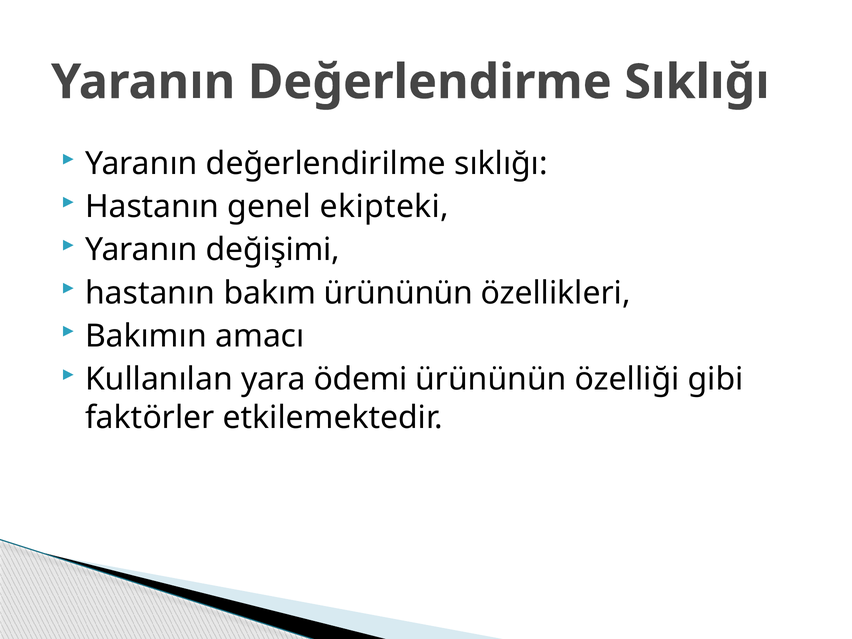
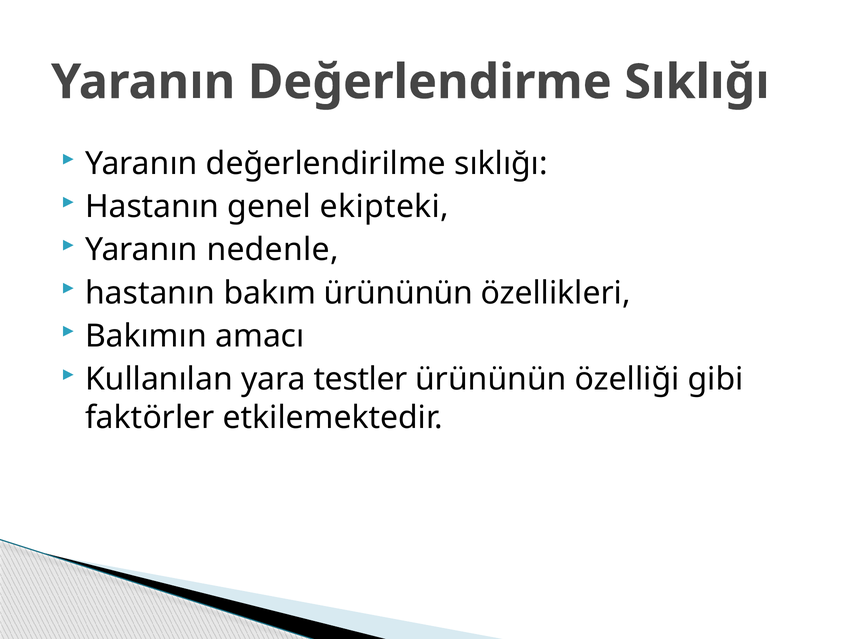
değişimi: değişimi -> nedenle (273, 250)
ödemi: ödemi -> testler (361, 379)
